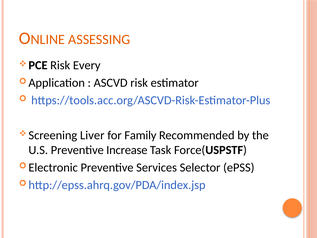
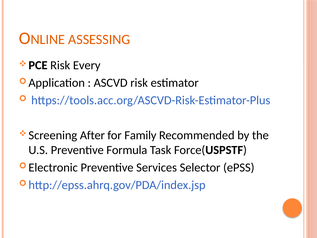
Liver: Liver -> After (92, 135)
Increase: Increase -> Formula (127, 150)
